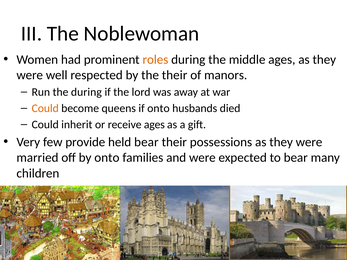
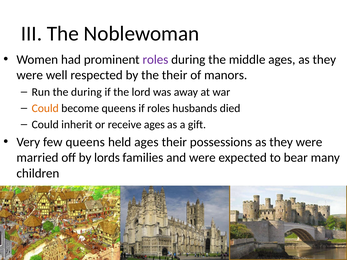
roles colour: orange -> purple (155, 60)
if onto: onto -> roles (159, 108)
few provide: provide -> queens (85, 142)
held bear: bear -> ages (146, 142)
by onto: onto -> lords (107, 158)
